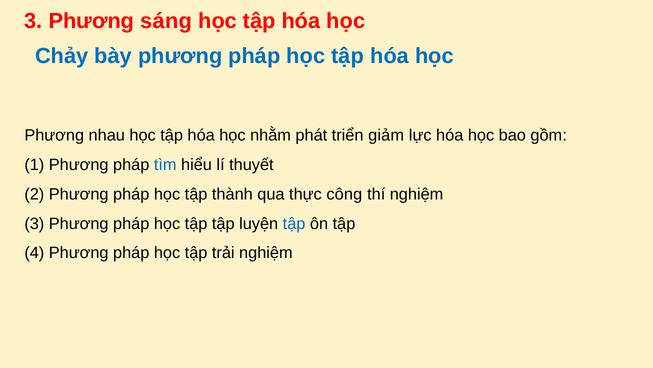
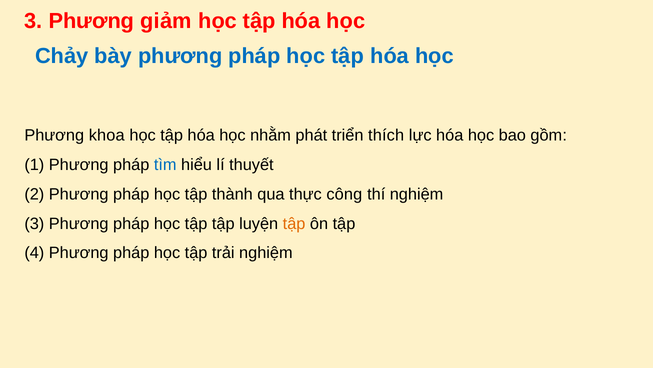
sáng: sáng -> giảm (166, 21)
nhau: nhau -> khoa (107, 135)
giảm: giảm -> thích (386, 135)
tập colour: blue -> orange (294, 223)
